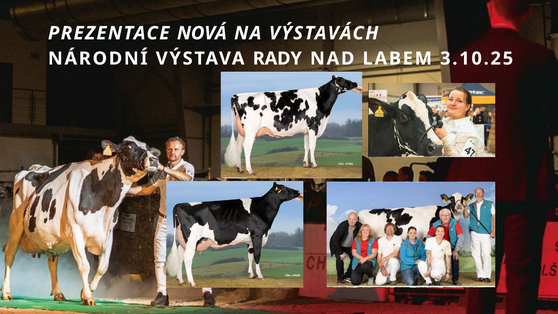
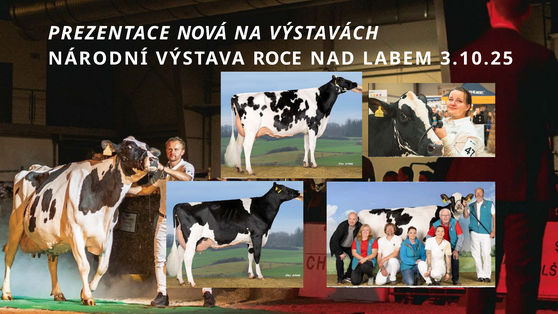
RADY: RADY -> ROCE (277, 59)
